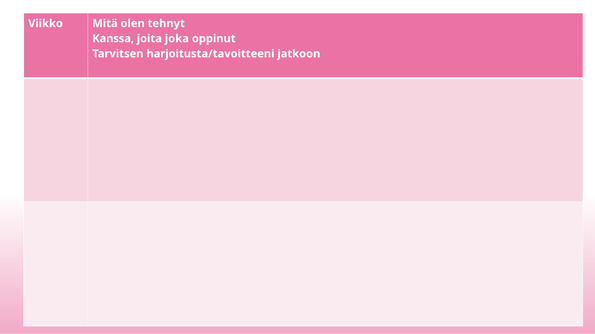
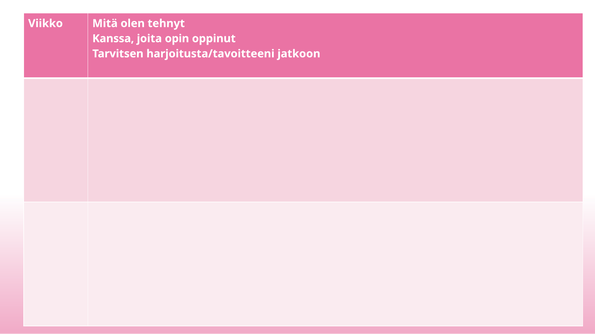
joka: joka -> opin (177, 39)
